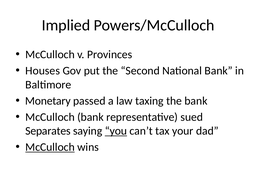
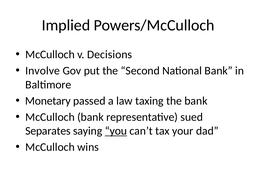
Provinces: Provinces -> Decisions (110, 55)
Houses: Houses -> Involve (43, 71)
McCulloch underline: present -> none (50, 147)
